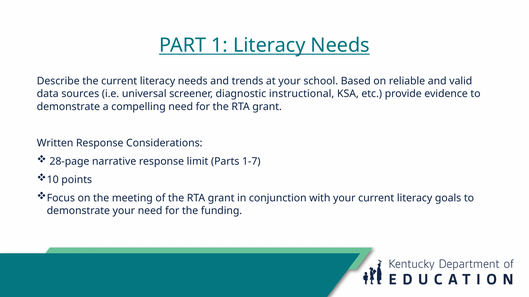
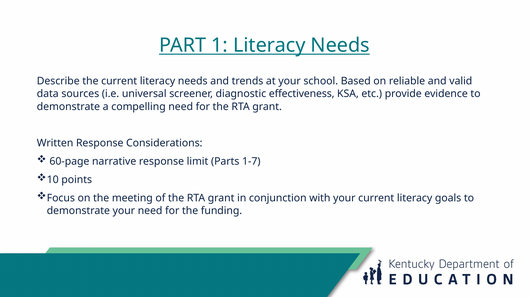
instructional: instructional -> effectiveness (302, 94)
28-page: 28-page -> 60-page (69, 162)
